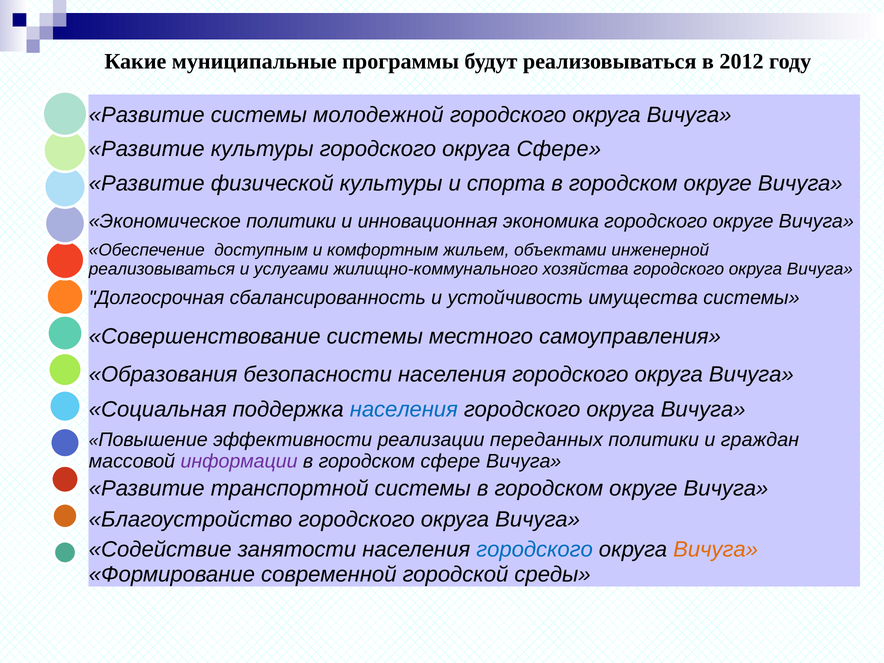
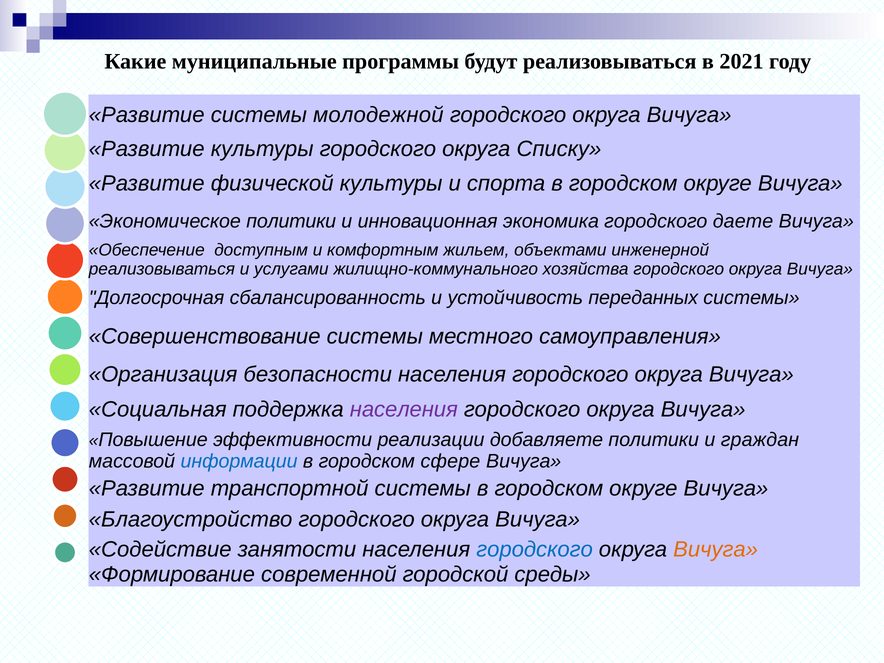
2012: 2012 -> 2021 (742, 62)
округа Сфере: Сфере -> Списку (559, 149)
городского округе: округе -> даете (743, 221)
имущества: имущества -> переданных (643, 298)
Образования: Образования -> Организация (163, 375)
населения colour: blue -> purple (404, 409)
переданных: переданных -> добавляете (547, 440)
информации colour: purple -> blue (239, 461)
